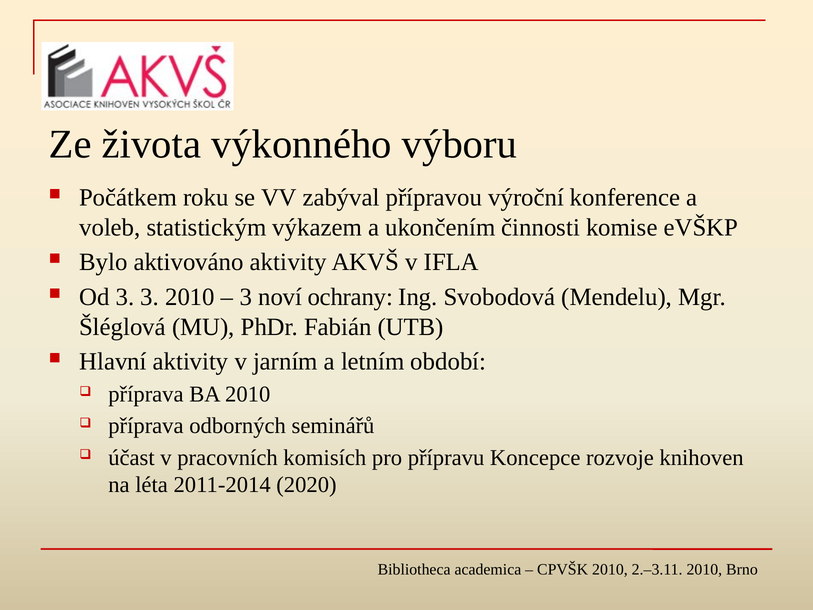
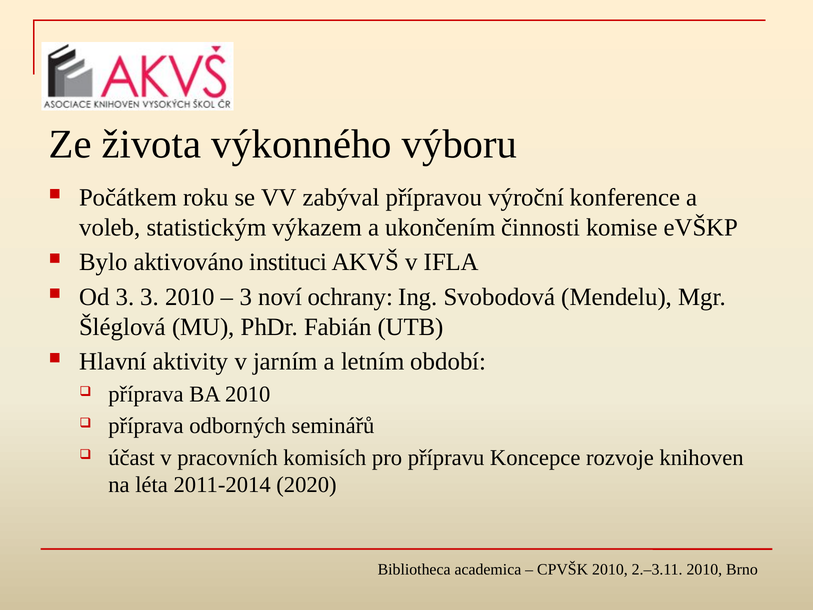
aktivováno aktivity: aktivity -> instituci (288, 262)
